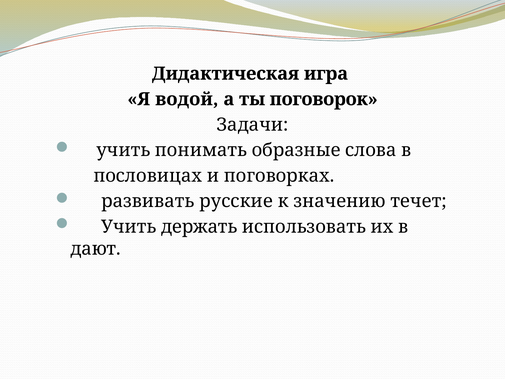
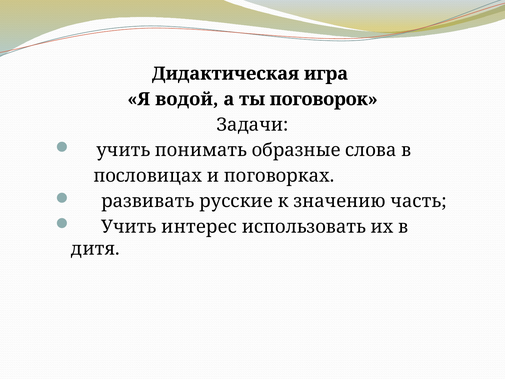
течет: течет -> часть (419, 201)
держать: держать -> интерес (199, 227)
дают: дают -> дитя (95, 249)
